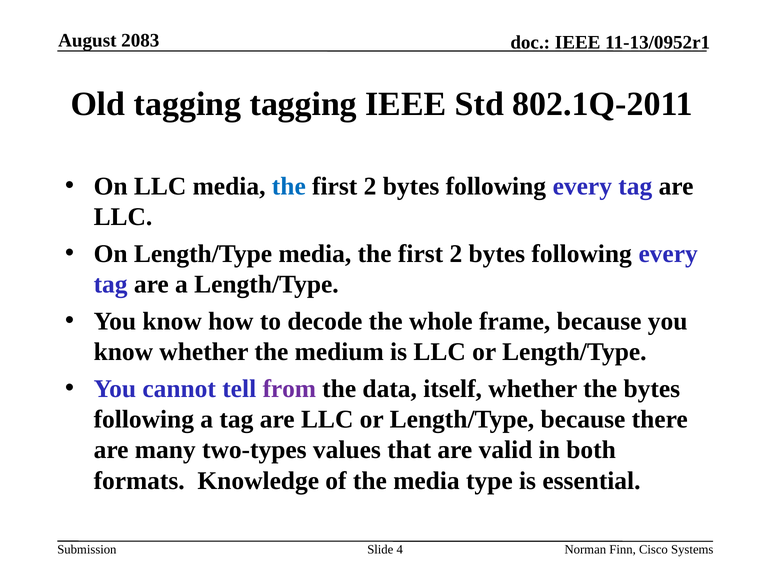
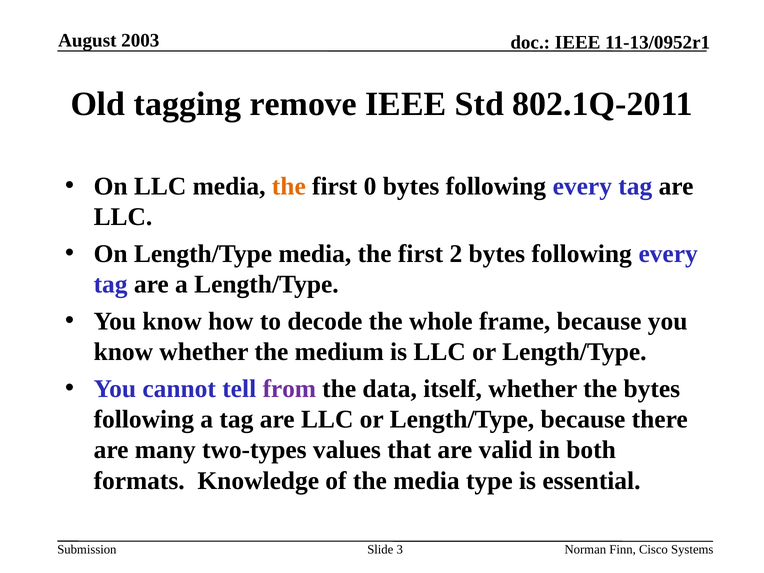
2083: 2083 -> 2003 (140, 40)
tagging tagging: tagging -> remove (303, 104)
the colour: blue -> orange (289, 186)
2: 2 -> 0 (370, 186)
4: 4 -> 3 (400, 550)
